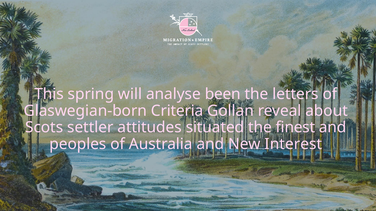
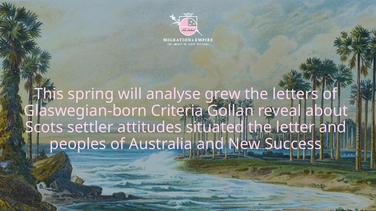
been: been -> grew (223, 94)
finest: finest -> letter (295, 128)
Interest: Interest -> Success (293, 144)
